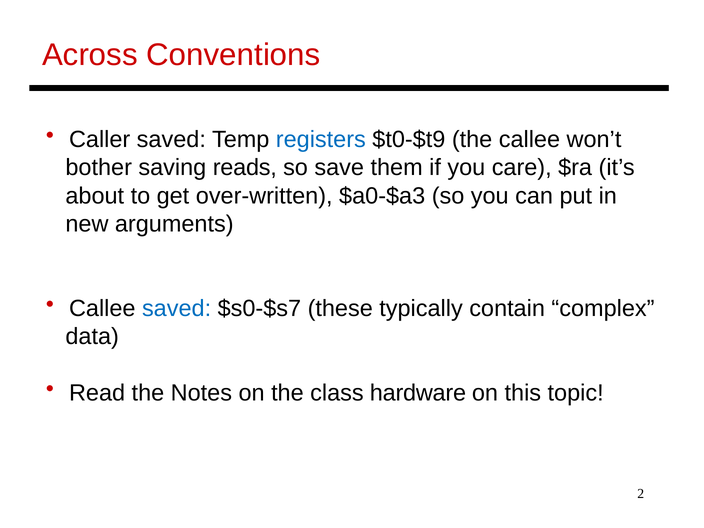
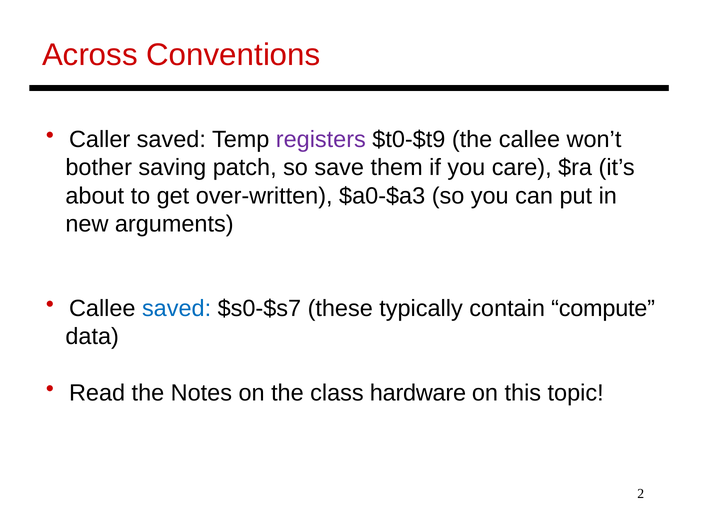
registers colour: blue -> purple (321, 140)
reads: reads -> patch (245, 168)
complex: complex -> compute (603, 309)
